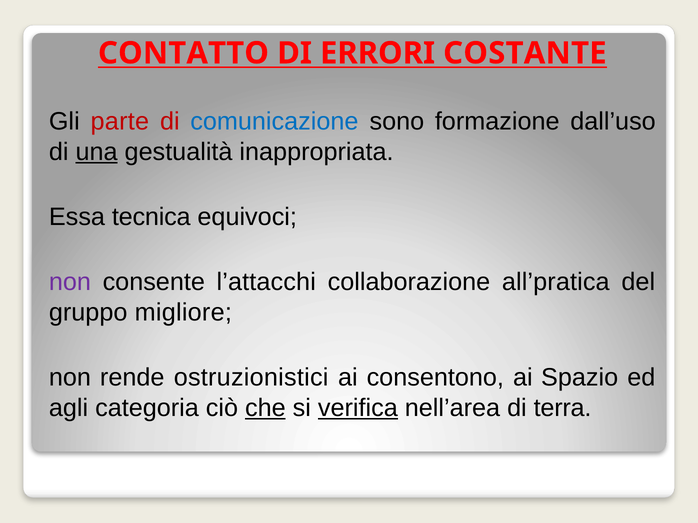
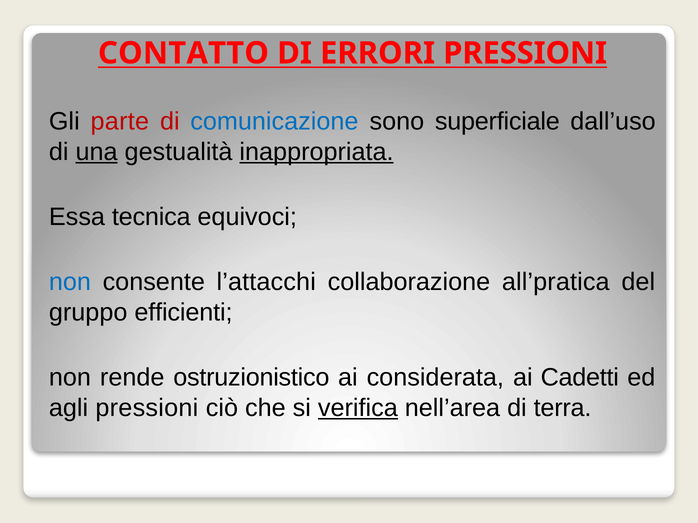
ERRORI COSTANTE: COSTANTE -> PRESSIONI (525, 53)
formazione: formazione -> superficiale (497, 122)
inappropriata underline: none -> present (317, 152)
non colour: purple -> blue (70, 282)
migliore: migliore -> efficienti (183, 313)
ostruzionistici: ostruzionistici -> ostruzionistico (251, 378)
consentono: consentono -> considerata (435, 378)
Spazio: Spazio -> Cadetti (580, 378)
agli categoria: categoria -> pressioni (147, 408)
che underline: present -> none (265, 408)
